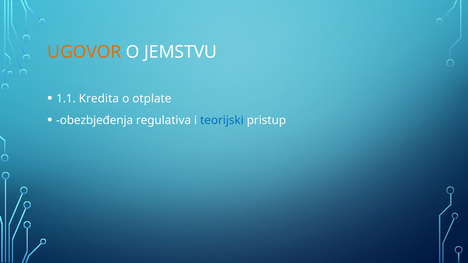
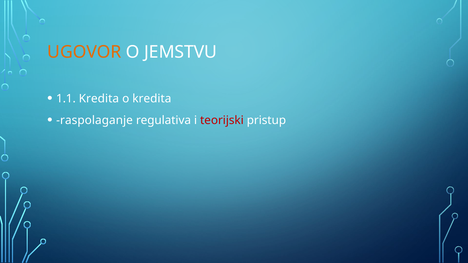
o otplate: otplate -> kredita (152, 99)
obezbjeđenja: obezbjeđenja -> raspolaganje (95, 120)
teorijski colour: blue -> red (222, 120)
